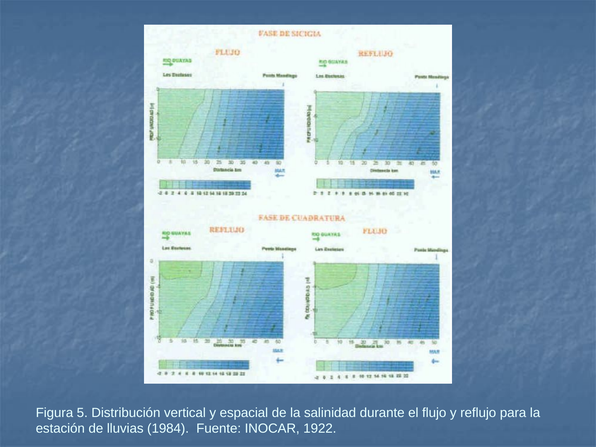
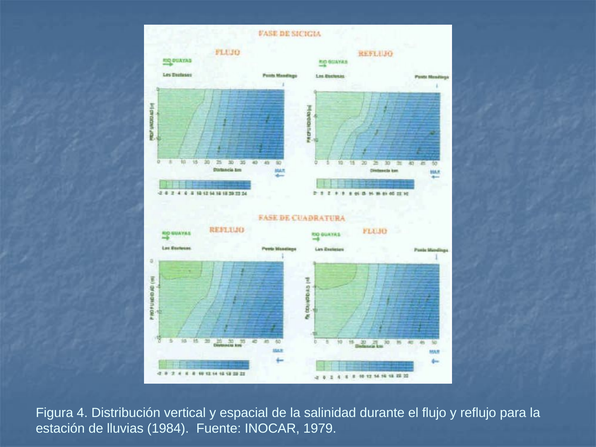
5: 5 -> 4 (82, 413)
1922: 1922 -> 1979 (320, 429)
